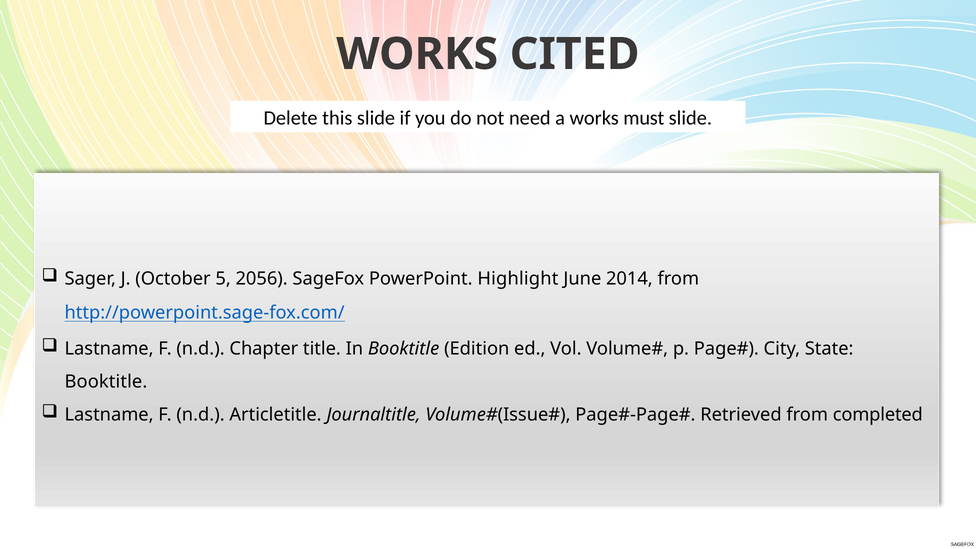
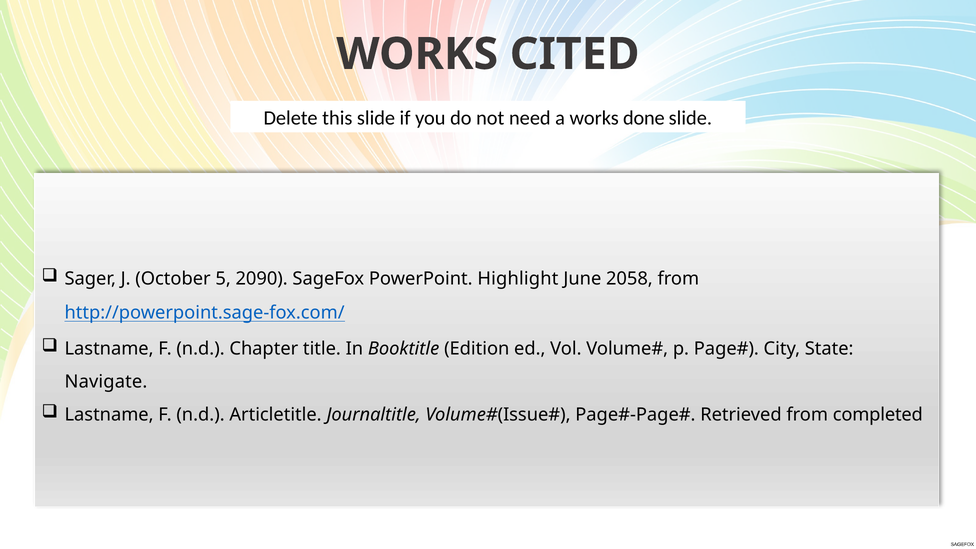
must: must -> done (644, 118)
2056: 2056 -> 2090 (262, 279)
2014: 2014 -> 2058 (629, 279)
Booktitle: Booktitle -> Navigate (106, 382)
